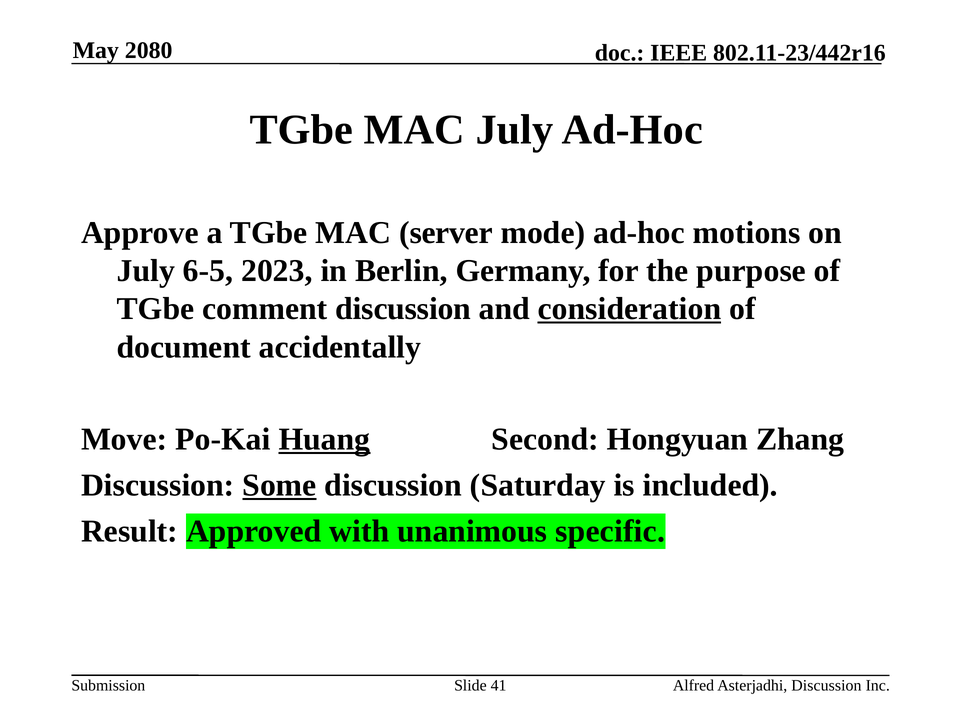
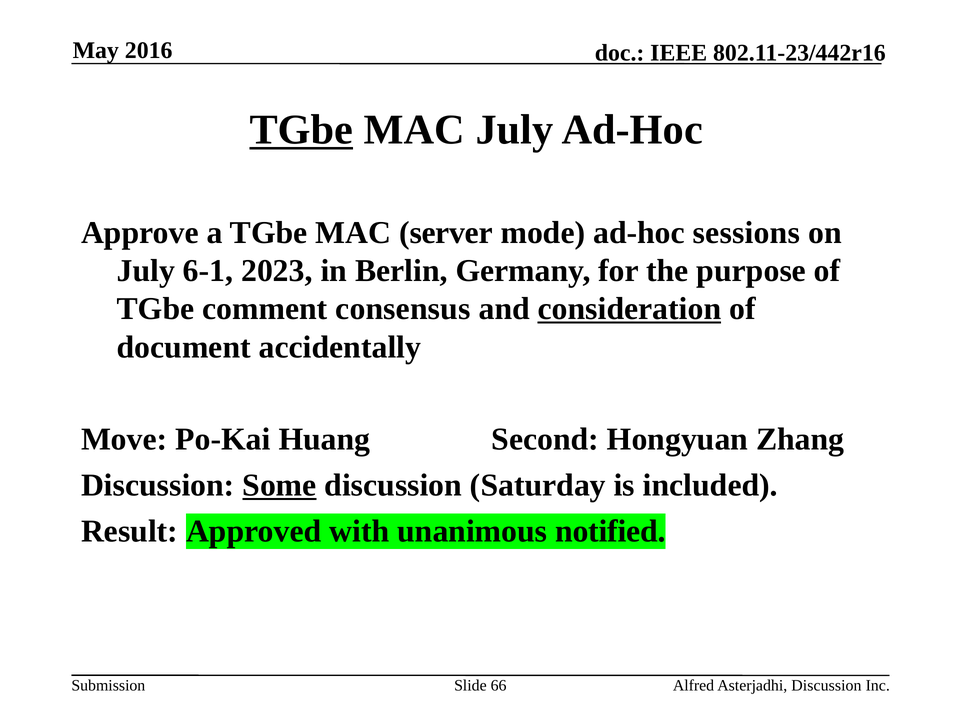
2080: 2080 -> 2016 (149, 51)
TGbe underline: none -> present (301, 130)
motions: motions -> sessions (747, 233)
6-5: 6-5 -> 6-1 (208, 271)
comment discussion: discussion -> consensus (403, 309)
Huang underline: present -> none (324, 439)
specific: specific -> notified (610, 531)
41: 41 -> 66 (499, 685)
